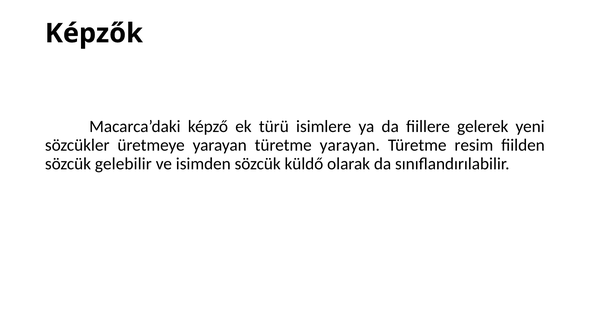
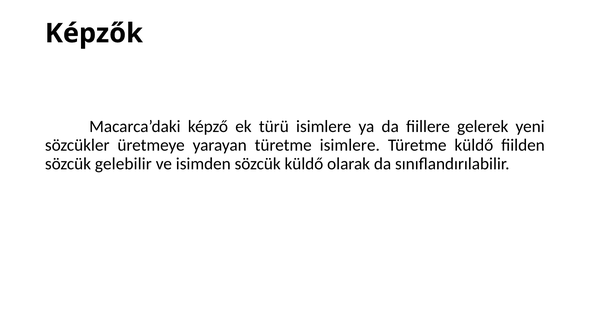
türetme yarayan: yarayan -> isimlere (350, 145)
Türetme resim: resim -> küldő (474, 145)
